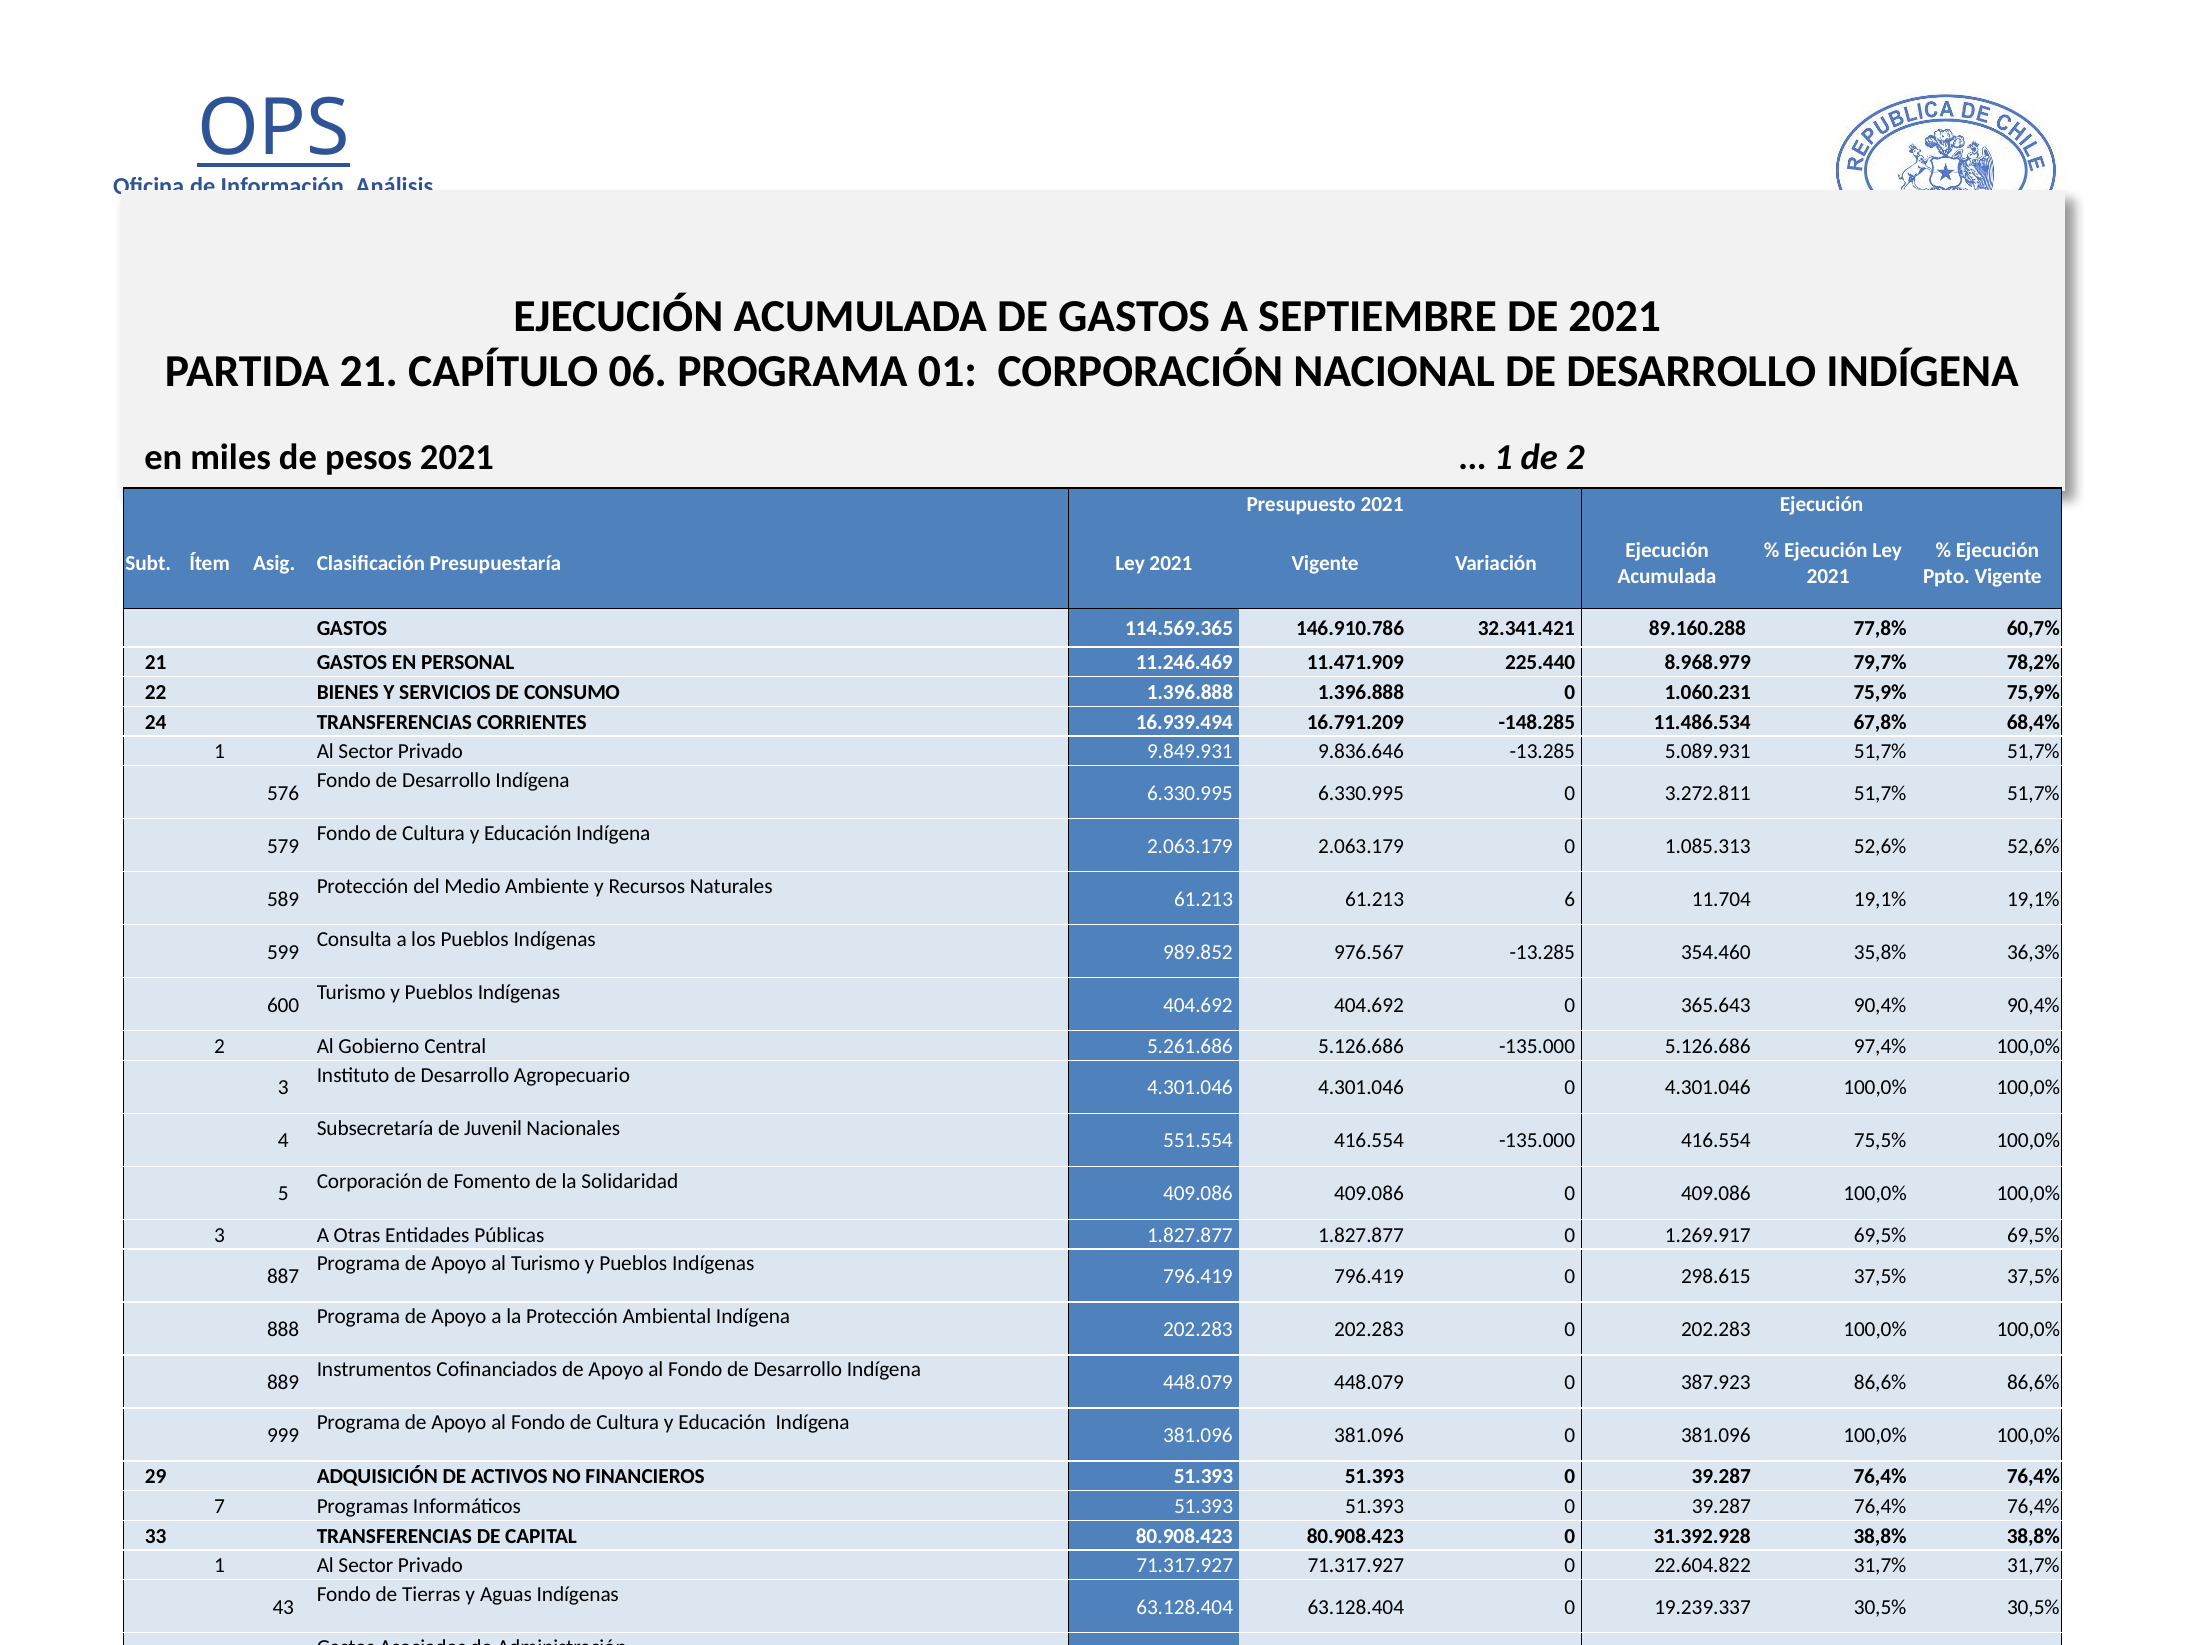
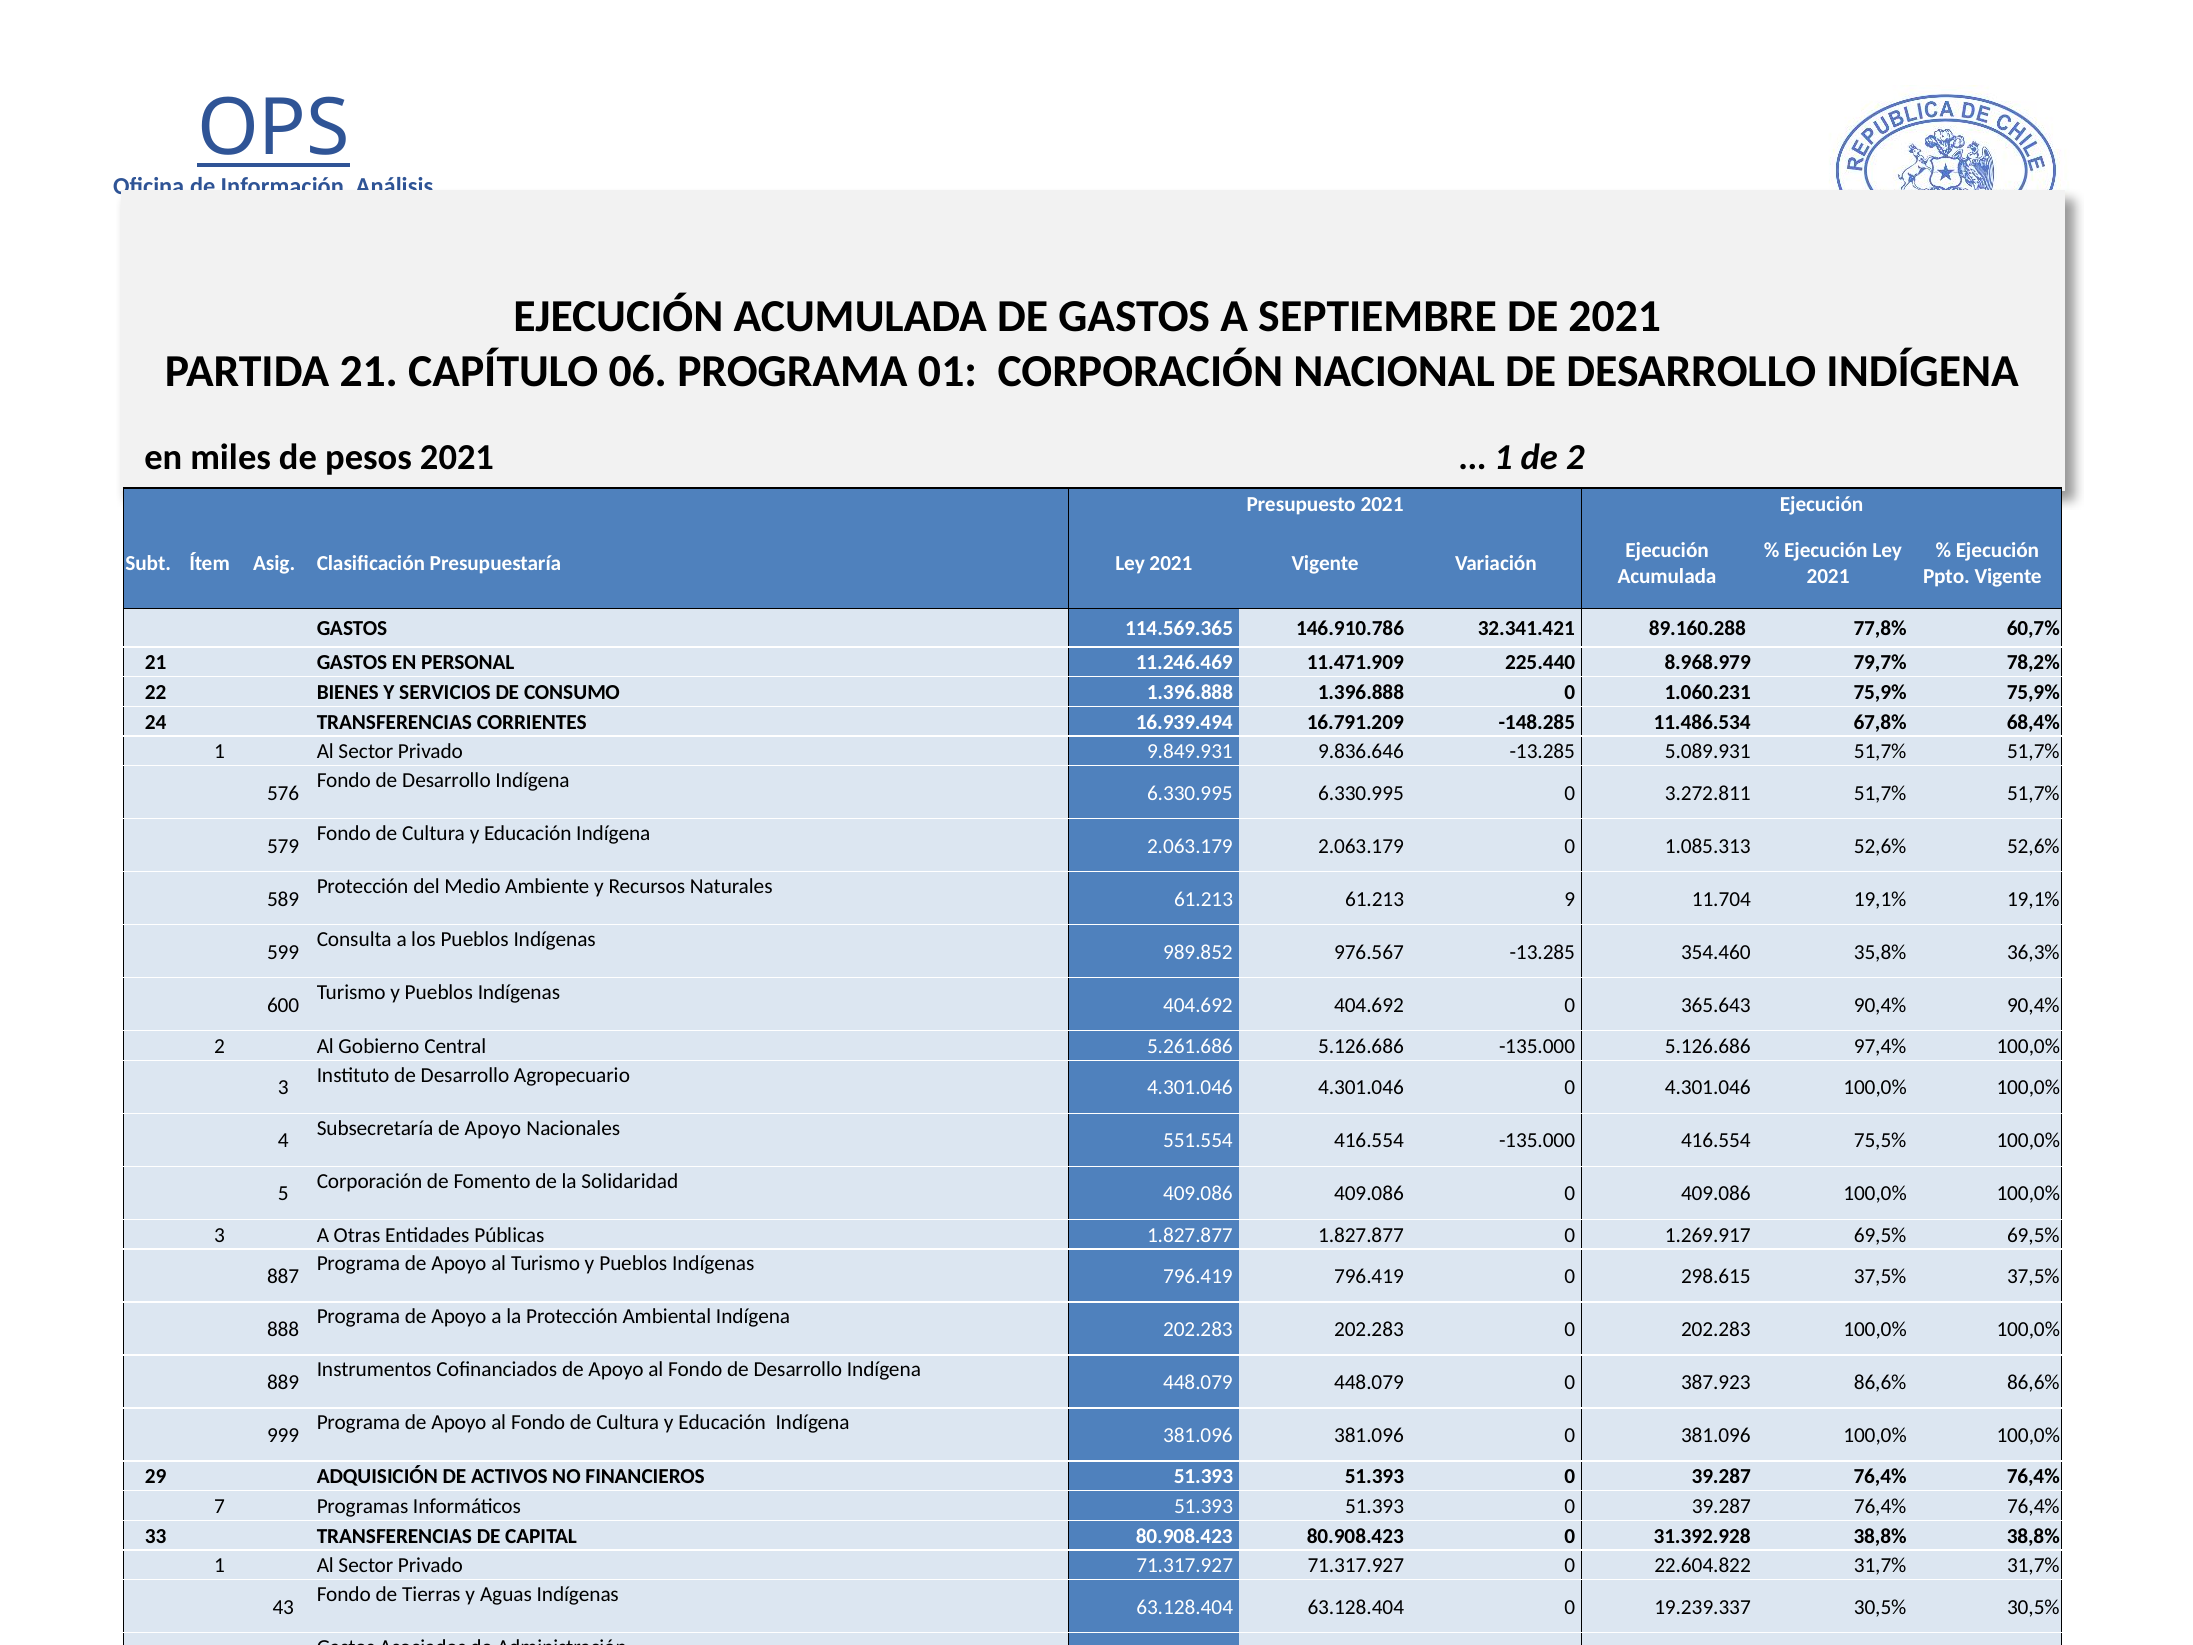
6: 6 -> 9 (1570, 899)
Subsecretaría de Juvenil: Juvenil -> Apoyo (493, 1128)
